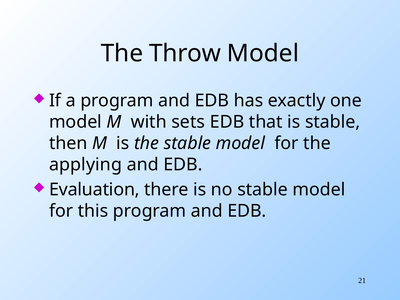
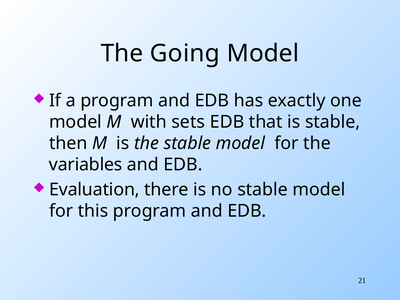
Throw: Throw -> Going (185, 53)
applying: applying -> variables (86, 165)
